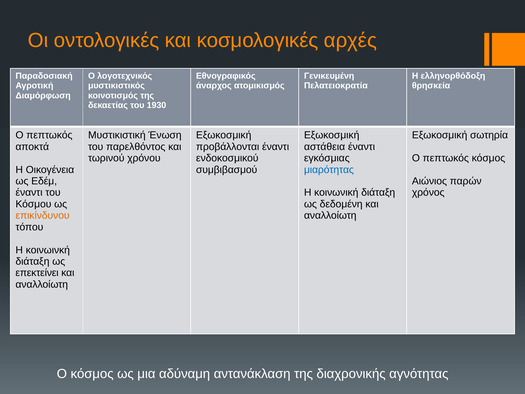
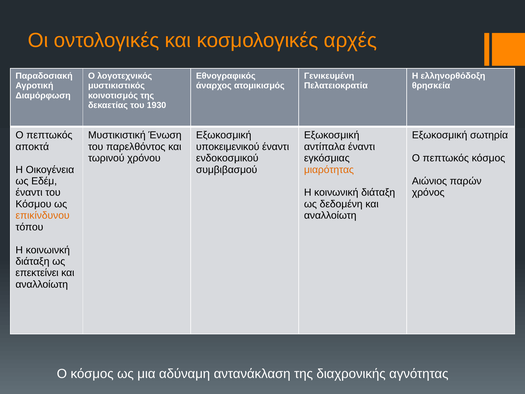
προβάλλονται: προβάλλονται -> υποκειμενικού (228, 147)
αστάθεια: αστάθεια -> αντίπαλα (325, 147)
μιαρότητας colour: blue -> orange (329, 170)
